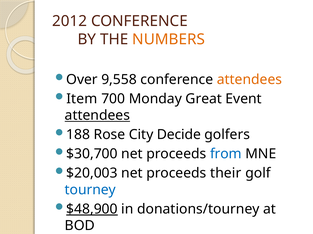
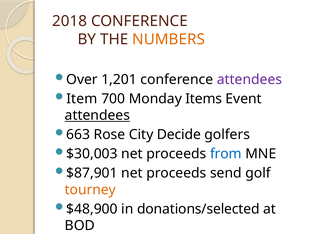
2012: 2012 -> 2018 (70, 21)
9,558: 9,558 -> 1,201 (119, 80)
attendees colour: orange -> purple (249, 80)
Great: Great -> Items (204, 99)
188: 188 -> 663 (78, 135)
$30,700: $30,700 -> $30,003 (92, 154)
$20,003: $20,003 -> $87,901 (92, 174)
their: their -> send (226, 174)
tourney colour: blue -> orange (90, 190)
$48,900 underline: present -> none (92, 210)
donations/tourney: donations/tourney -> donations/selected (198, 210)
